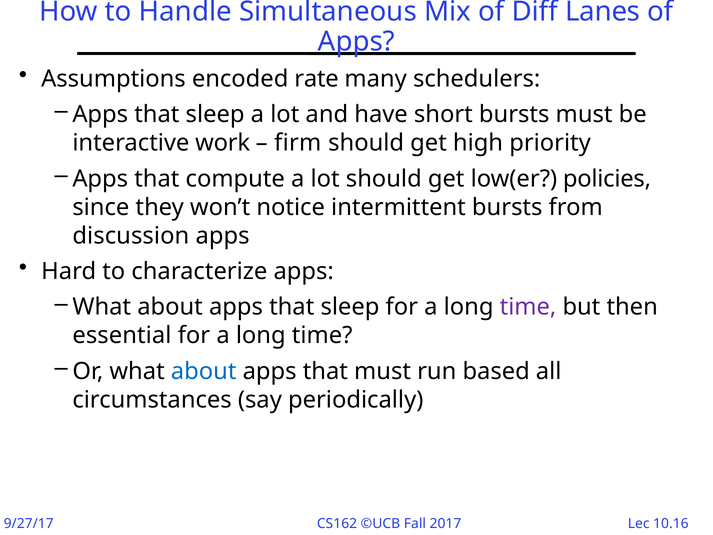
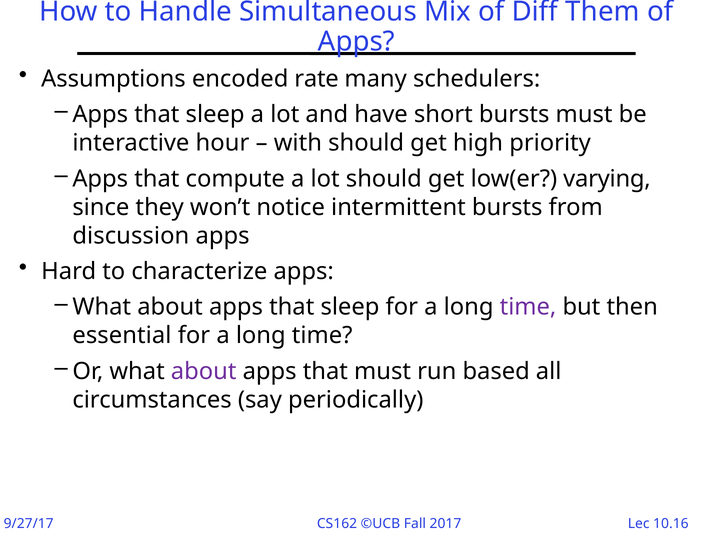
Lanes: Lanes -> Them (602, 12)
work: work -> hour (223, 143)
firm: firm -> with (298, 143)
policies: policies -> varying (607, 179)
about colour: blue -> purple (204, 371)
